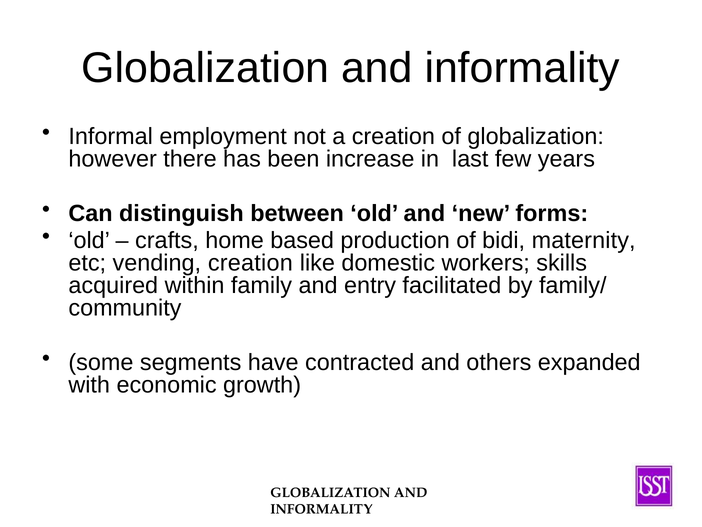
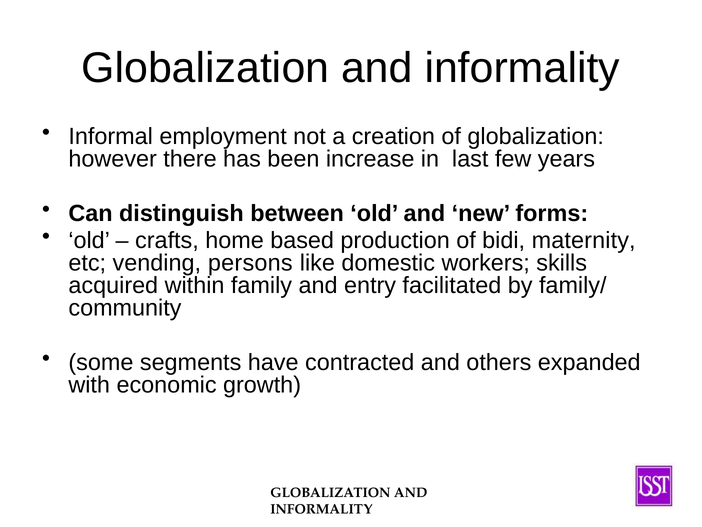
vending creation: creation -> persons (250, 263)
